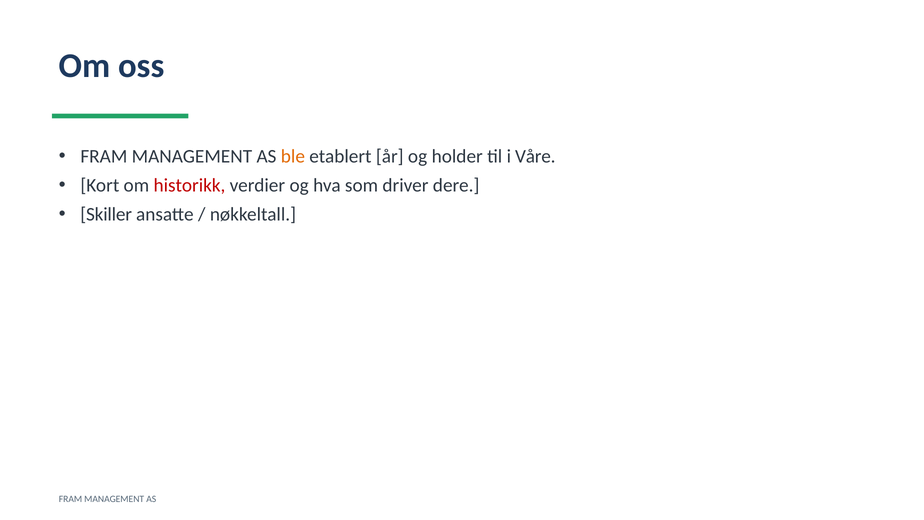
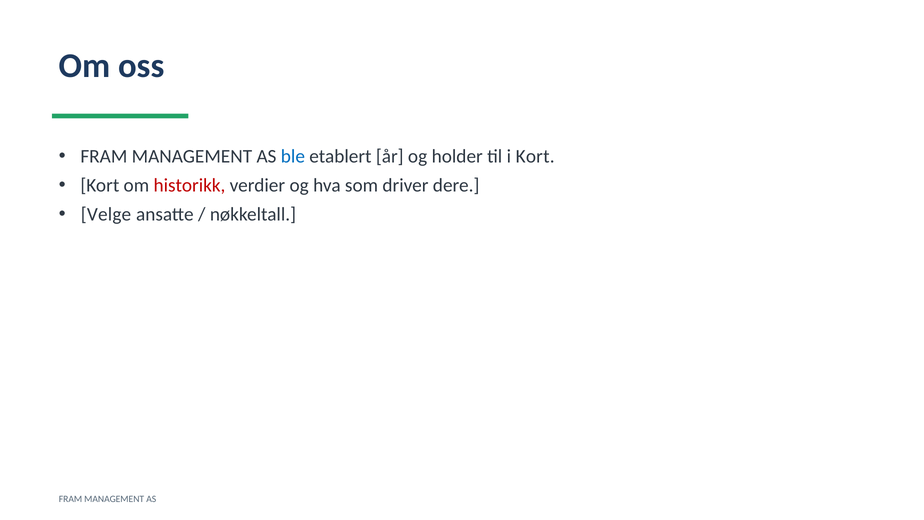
ble colour: orange -> blue (293, 156)
i Våre: Våre -> Kort (535, 156)
Skiller: Skiller -> Velge (106, 214)
